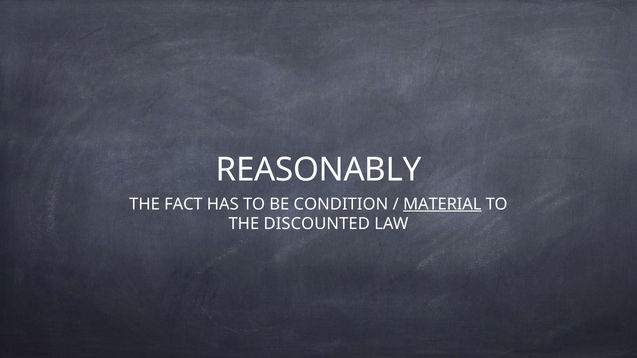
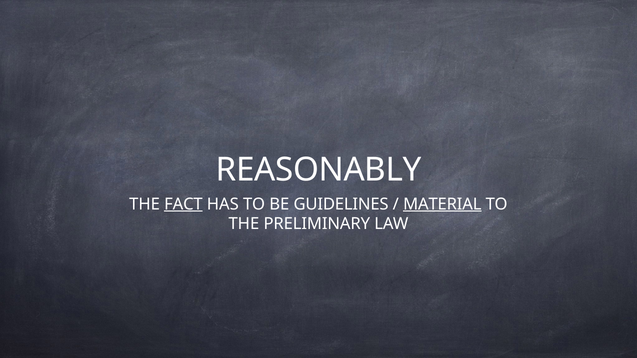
FACT underline: none -> present (183, 204)
CONDITION: CONDITION -> GUIDELINES (341, 204)
DISCOUNTED: DISCOUNTED -> PRELIMINARY (317, 224)
